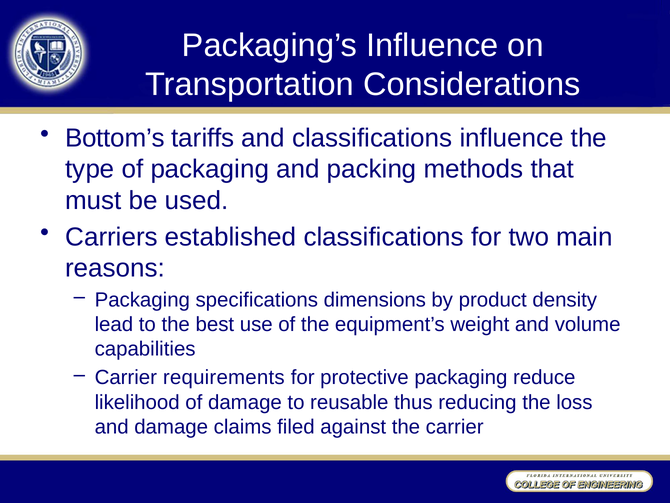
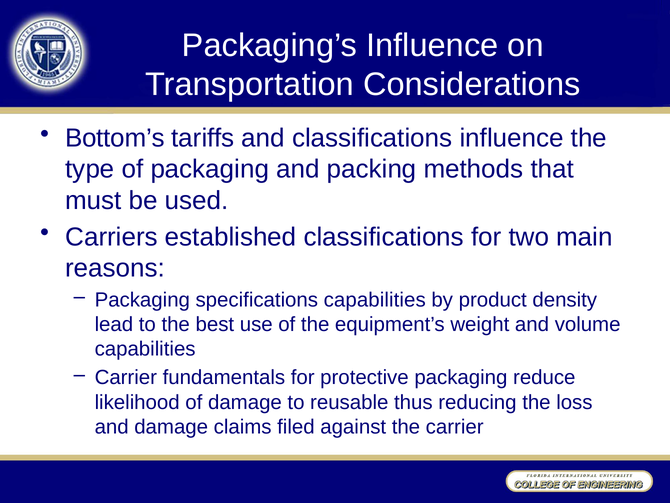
specifications dimensions: dimensions -> capabilities (375, 300)
requirements: requirements -> fundamentals (224, 377)
